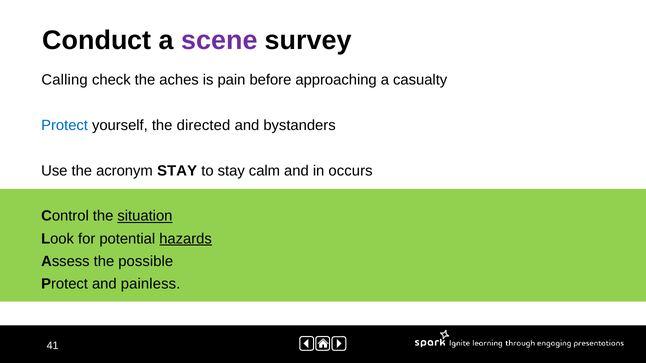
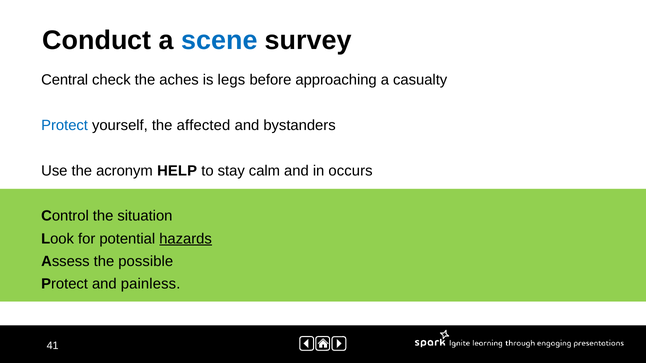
scene colour: purple -> blue (219, 40)
Calling: Calling -> Central (65, 80)
pain: pain -> legs (231, 80)
directed: directed -> affected (203, 125)
acronym STAY: STAY -> HELP (177, 171)
situation underline: present -> none (145, 216)
